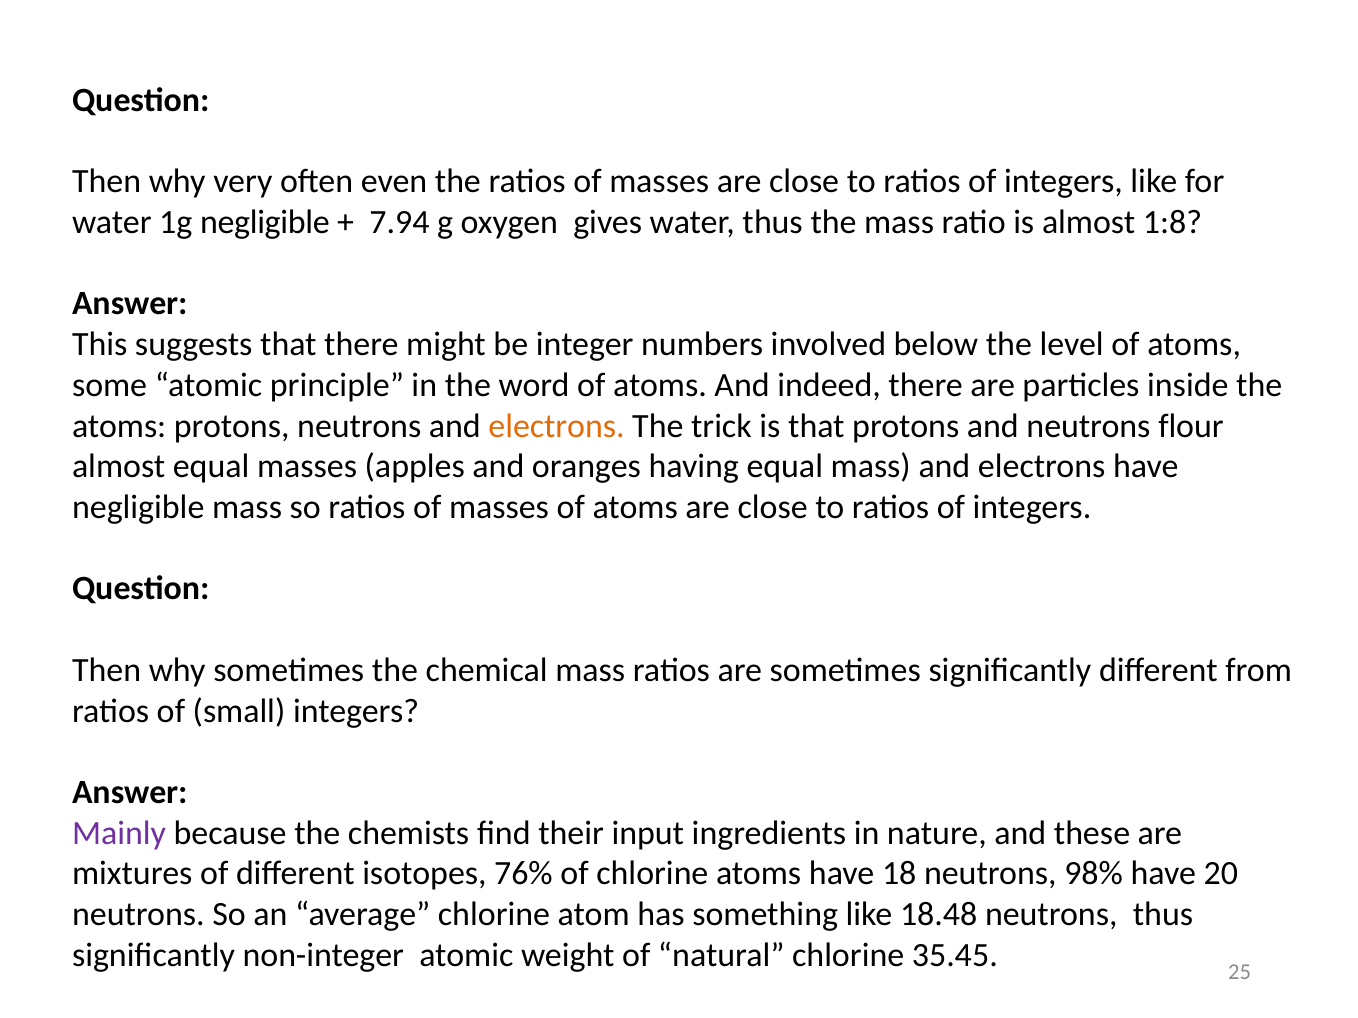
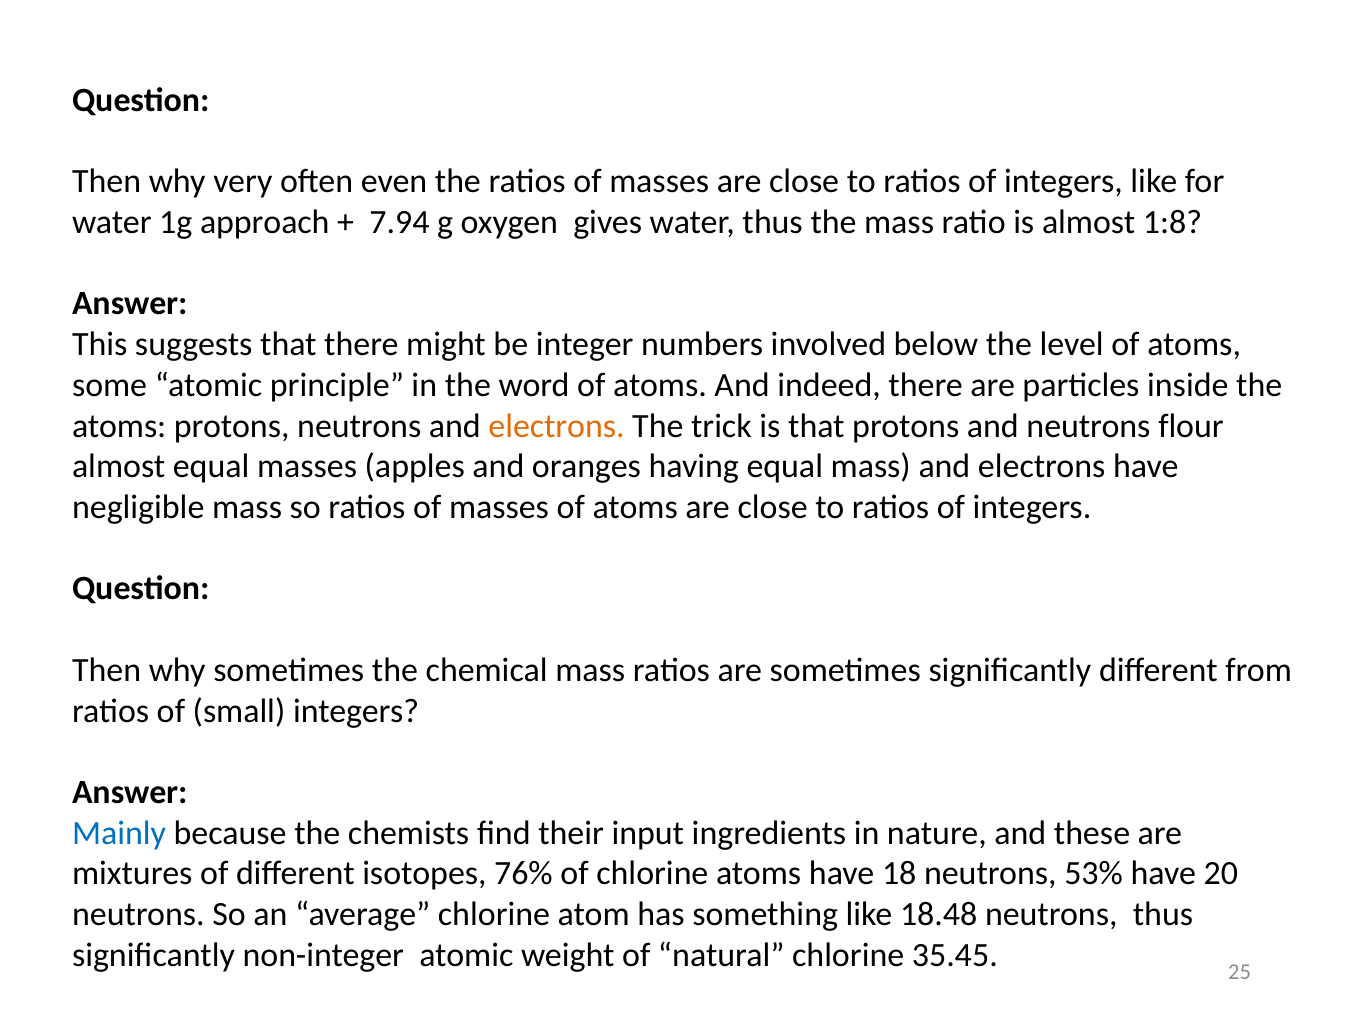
1g negligible: negligible -> approach (265, 222)
Mainly colour: purple -> blue (119, 833)
98%: 98% -> 53% (1094, 874)
